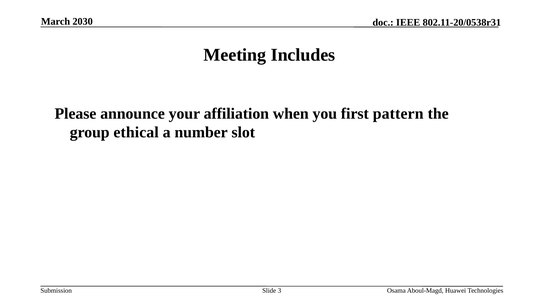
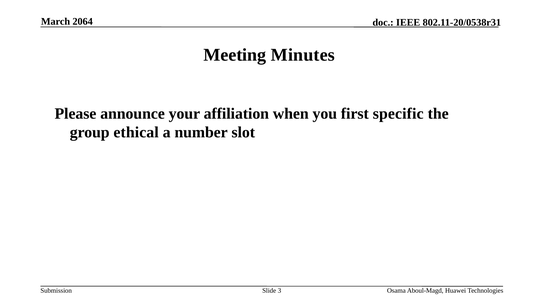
2030: 2030 -> 2064 (83, 21)
Includes: Includes -> Minutes (303, 55)
pattern: pattern -> specific (398, 114)
